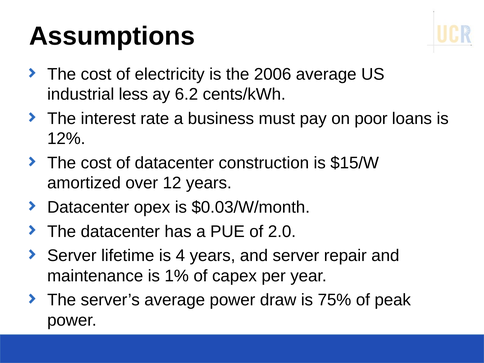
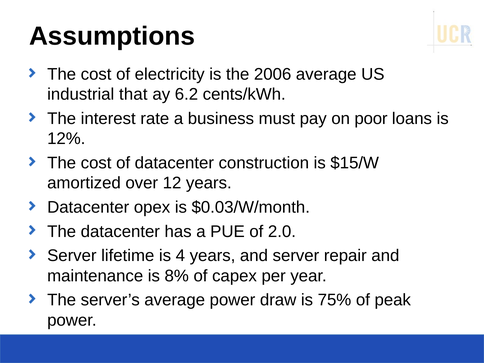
less: less -> that (133, 94)
1%: 1% -> 8% (177, 276)
